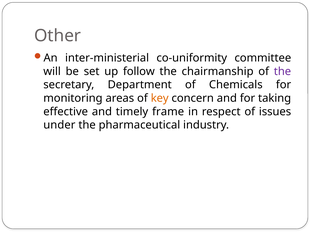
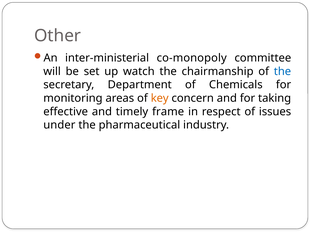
co-uniformity: co-uniformity -> co-monopoly (192, 58)
follow: follow -> watch (139, 72)
the colour: purple -> blue (282, 72)
